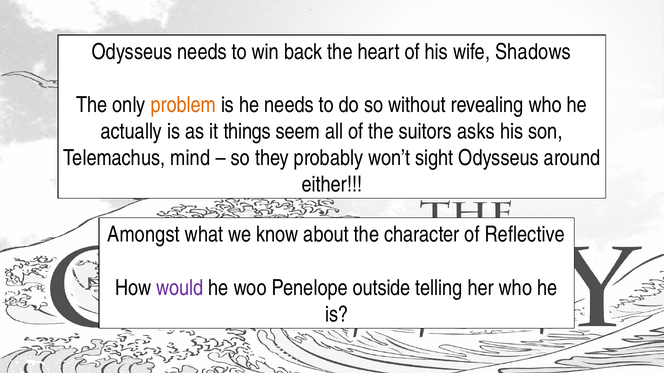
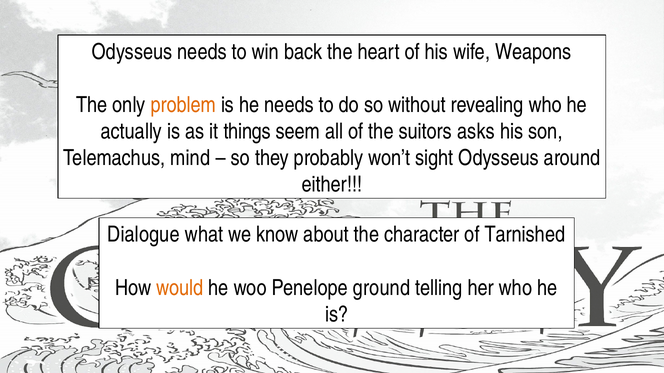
Shadows: Shadows -> Weapons (533, 52)
Amongst: Amongst -> Dialogue (144, 235)
Reflective: Reflective -> Tarnished (525, 235)
would colour: purple -> orange (180, 288)
outside: outside -> ground (382, 288)
